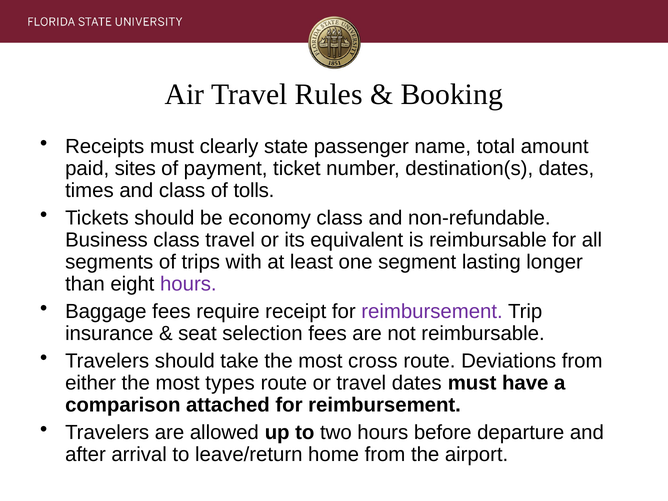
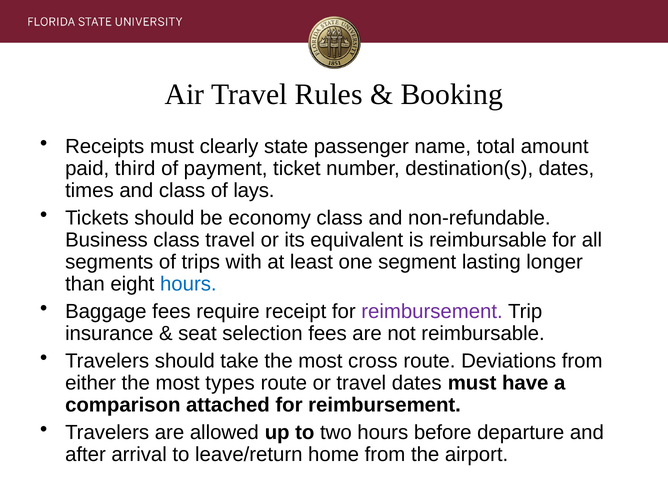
sites: sites -> third (135, 169)
tolls: tolls -> lays (254, 191)
hours colour: purple -> blue (188, 284)
